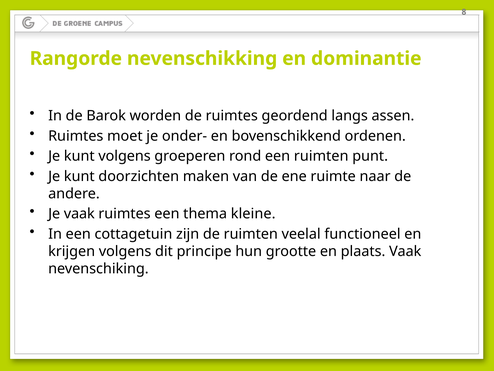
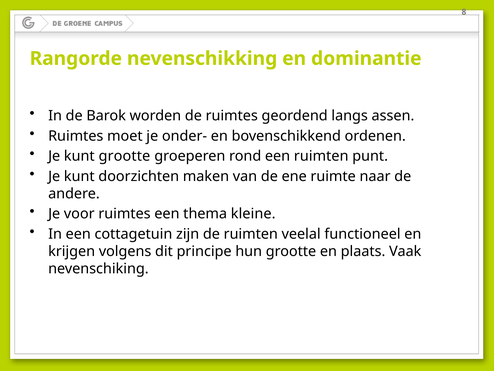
kunt volgens: volgens -> grootte (124, 156)
Je vaak: vaak -> voor (79, 214)
